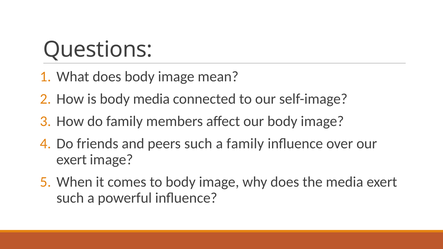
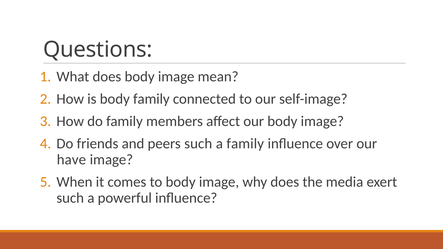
body media: media -> family (151, 99)
exert: exert -> have (71, 160)
